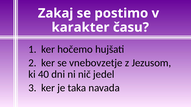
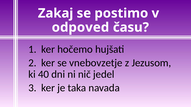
karakter: karakter -> odpoved (80, 27)
